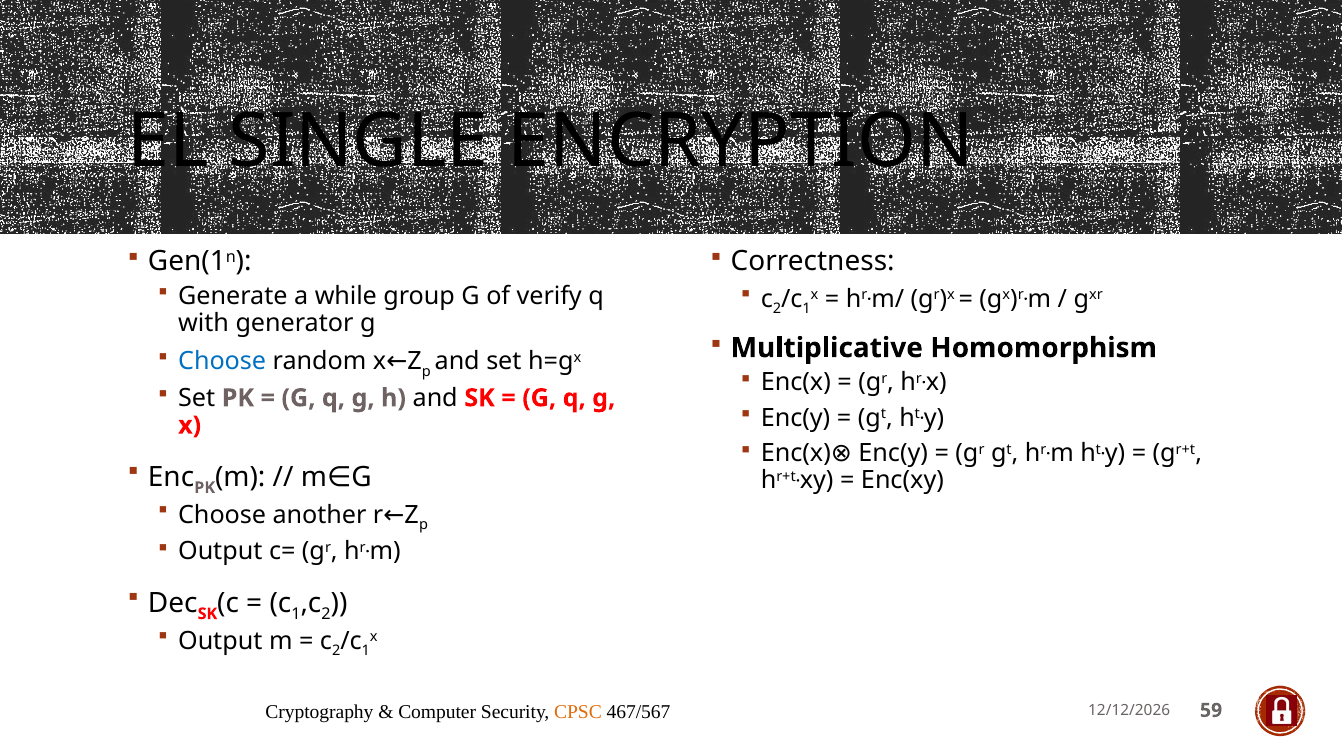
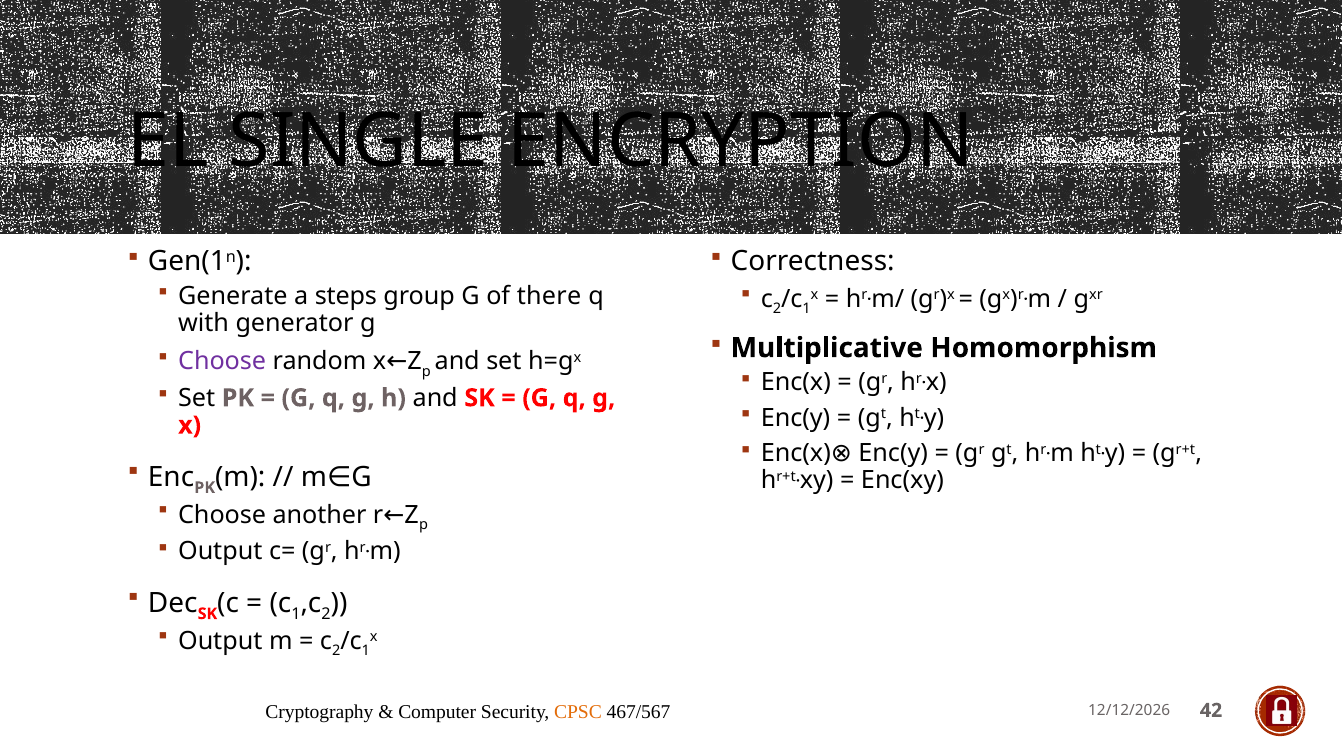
while: while -> steps (346, 296)
verify: verify -> there (549, 296)
Choose colour: blue -> purple (222, 362)
59: 59 -> 42 (1211, 710)
